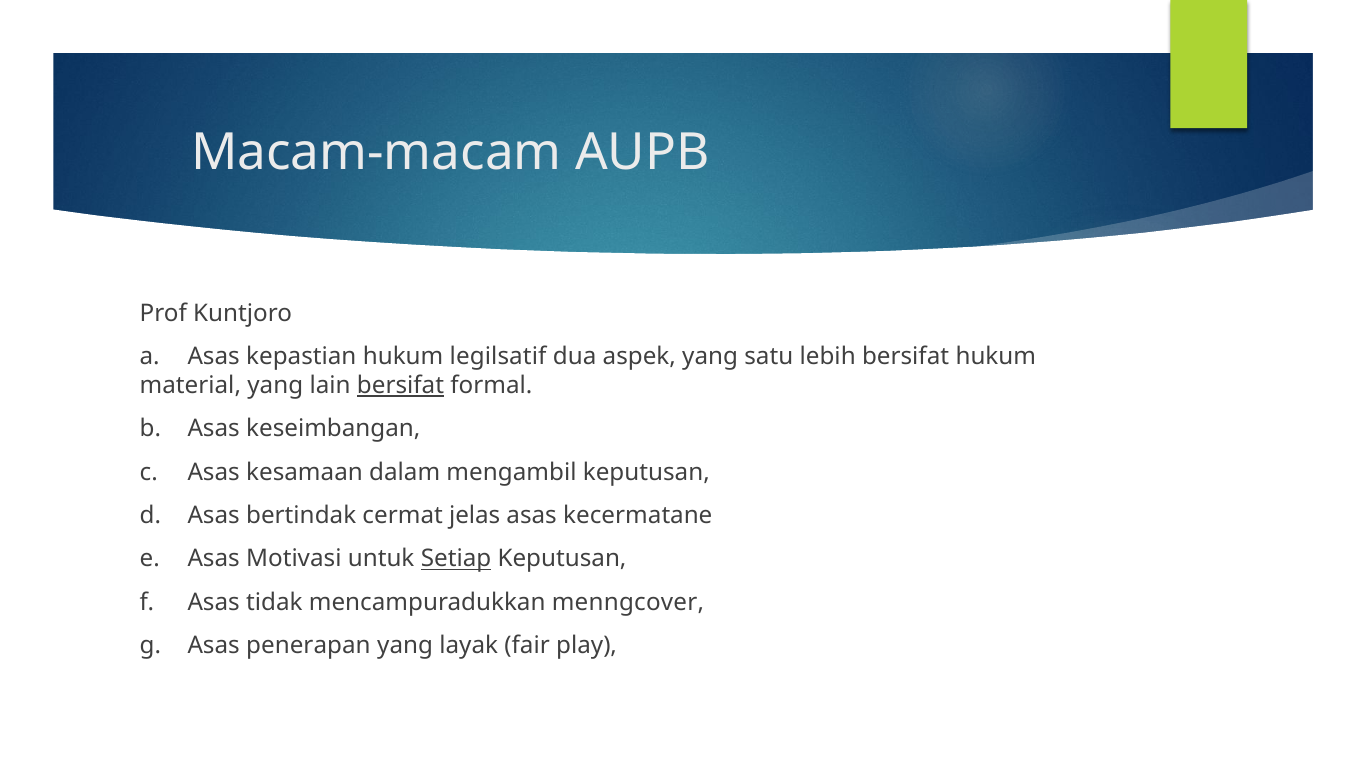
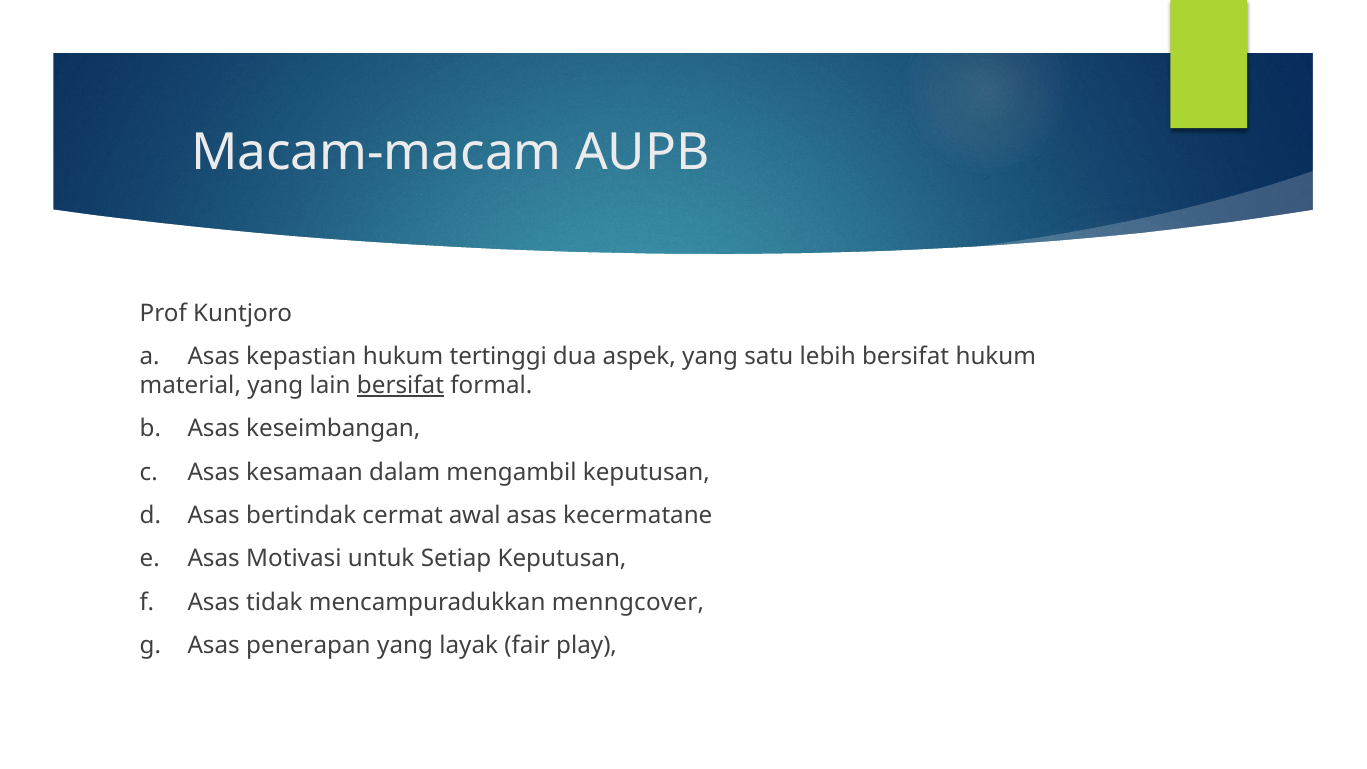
legilsatif: legilsatif -> tertinggi (498, 357)
jelas: jelas -> awal (475, 516)
Setiap underline: present -> none (456, 559)
